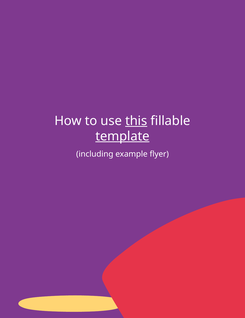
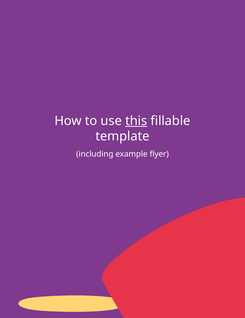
template underline: present -> none (122, 136)
